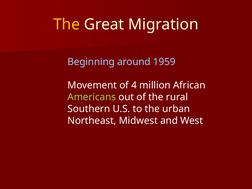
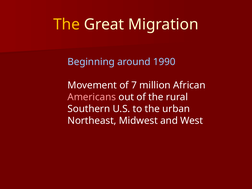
1959: 1959 -> 1990 (164, 62)
4: 4 -> 7 (134, 85)
Americans colour: light green -> pink (92, 97)
